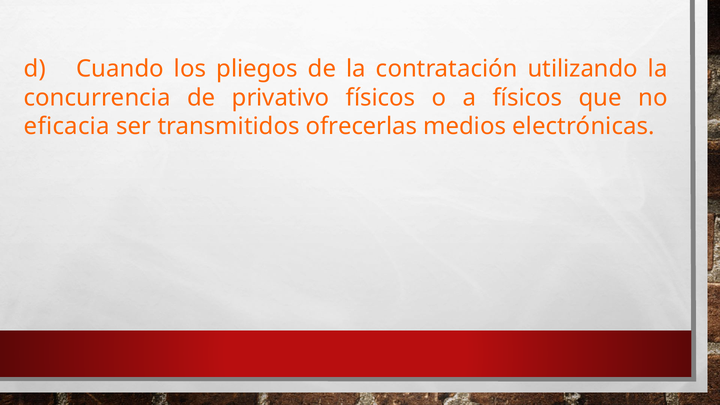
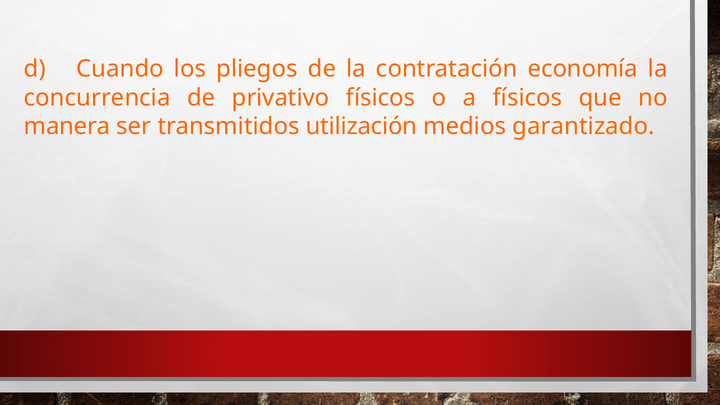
utilizando: utilizando -> economía (583, 69)
eficacia: eficacia -> manera (67, 126)
ofrecerlas: ofrecerlas -> utilización (362, 126)
electrónicas: electrónicas -> garantizado (584, 126)
